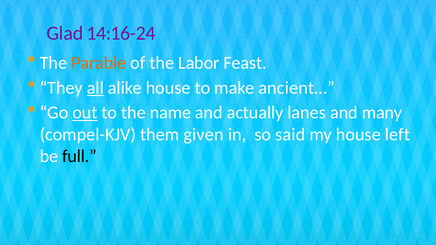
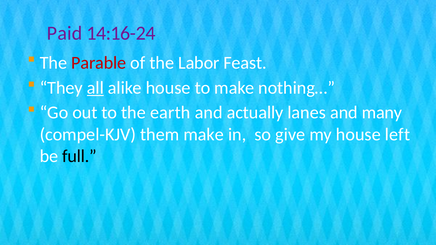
Glad: Glad -> Paid (65, 33)
Parable colour: orange -> red (99, 63)
ancient…: ancient… -> nothing… (297, 88)
out underline: present -> none (85, 113)
name: name -> earth (170, 113)
them given: given -> make (204, 135)
said: said -> give (290, 135)
